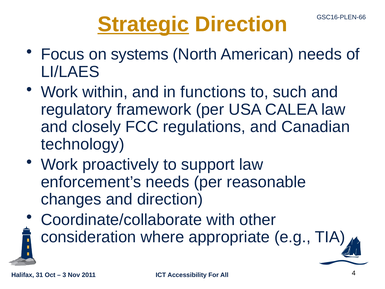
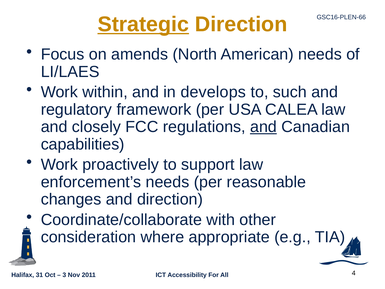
systems: systems -> amends (140, 54)
functions: functions -> develops (213, 92)
and underline: none -> present (263, 127)
technology: technology -> capabilities (83, 144)
